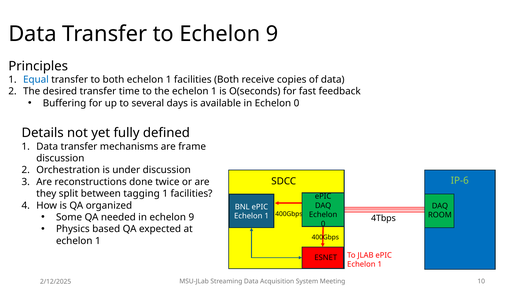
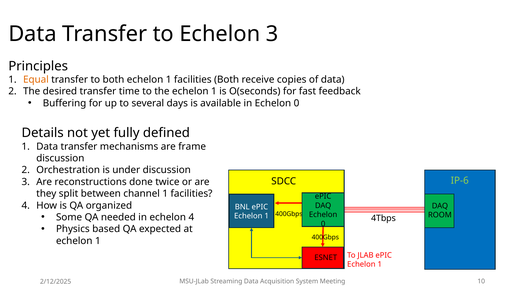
to Echelon 9: 9 -> 3 (272, 34)
Equal colour: blue -> orange (36, 80)
tagging: tagging -> channel (142, 194)
in echelon 9: 9 -> 4 (191, 217)
